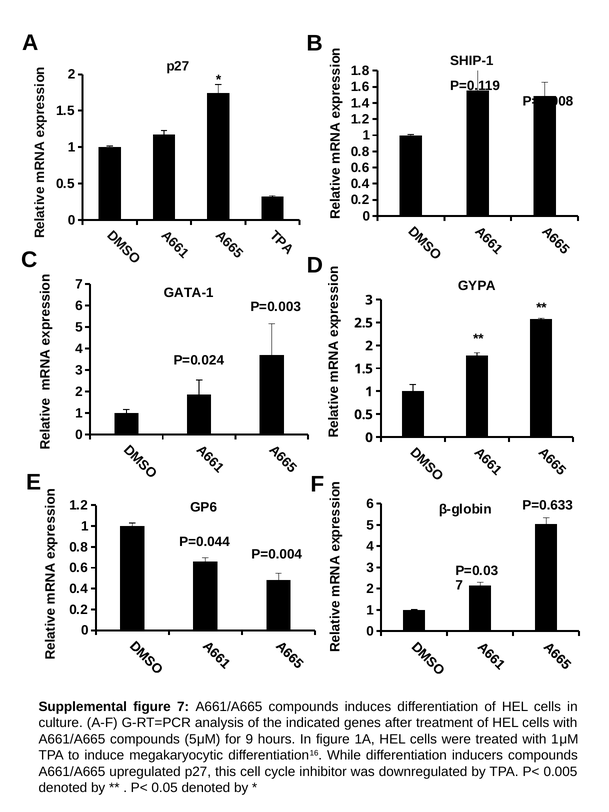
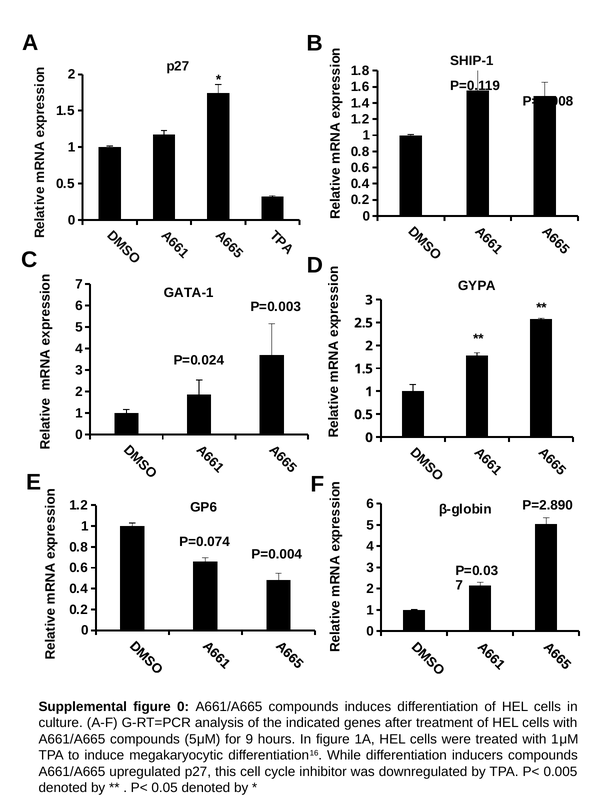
P=0.633: P=0.633 -> P=2.890 (548, 505)
P=0.044: P=0.044 -> P=0.074 (204, 542)
figure 7: 7 -> 0 (183, 707)
